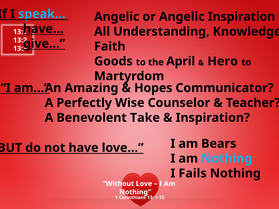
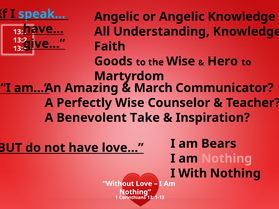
Angelic Inspiration: Inspiration -> Knowledge (242, 17)
the April: April -> Wise (181, 61)
Hopes: Hopes -> March (153, 88)
Nothing colour: light blue -> pink (227, 159)
Fails: Fails -> With (193, 174)
